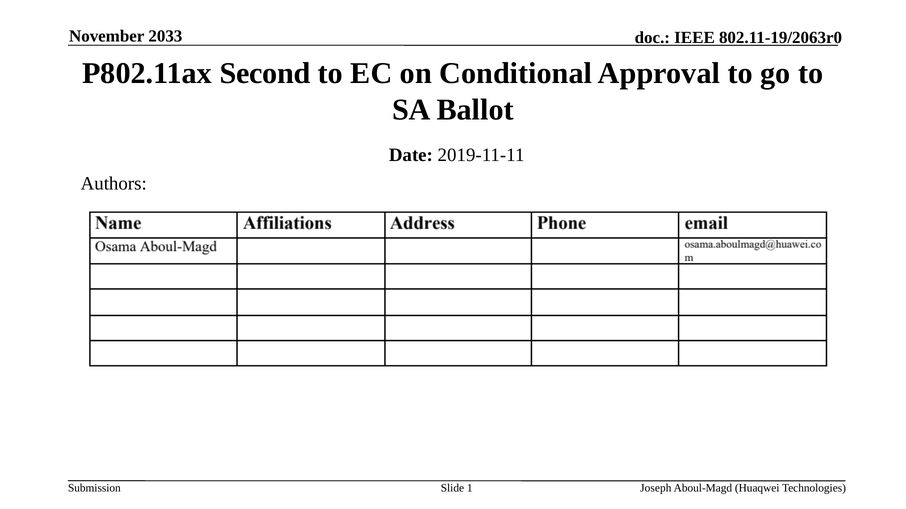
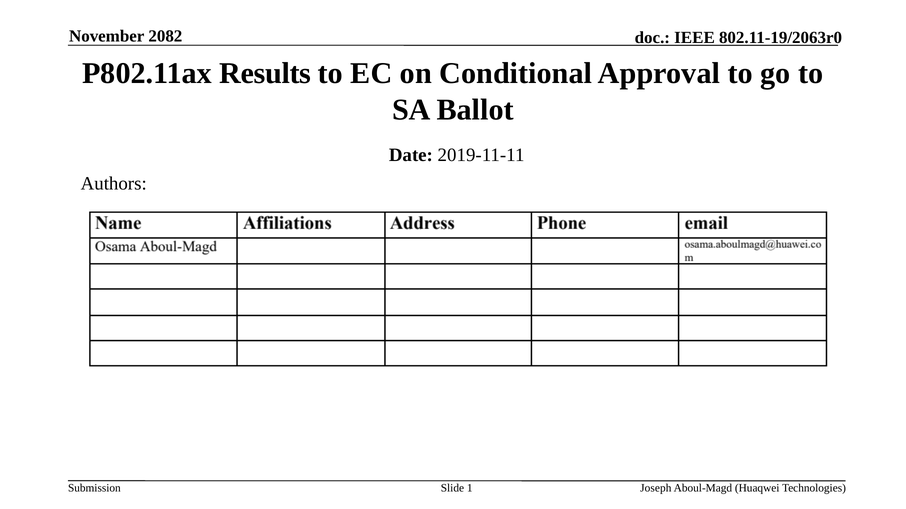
2033: 2033 -> 2082 (165, 36)
Second: Second -> Results (265, 73)
